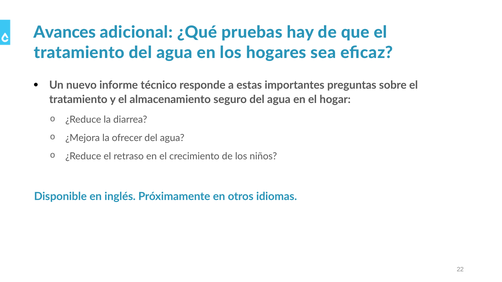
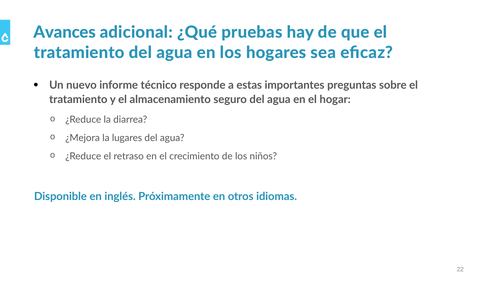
ofrecer: ofrecer -> lugares (127, 138)
